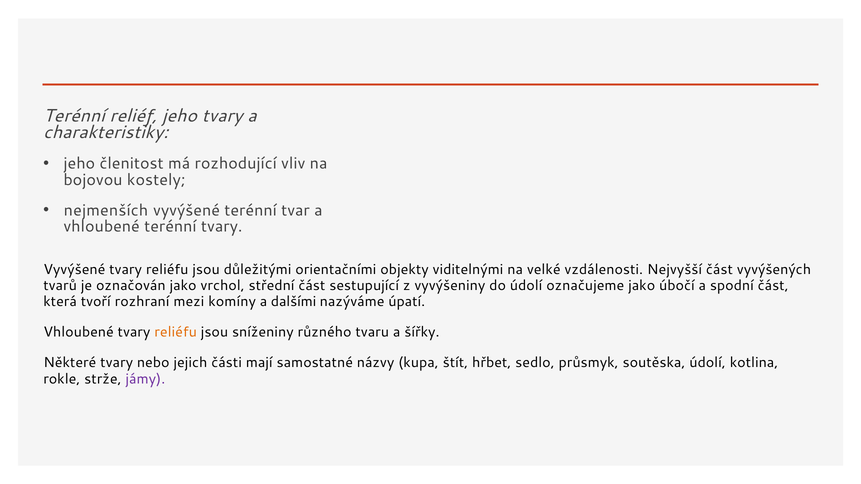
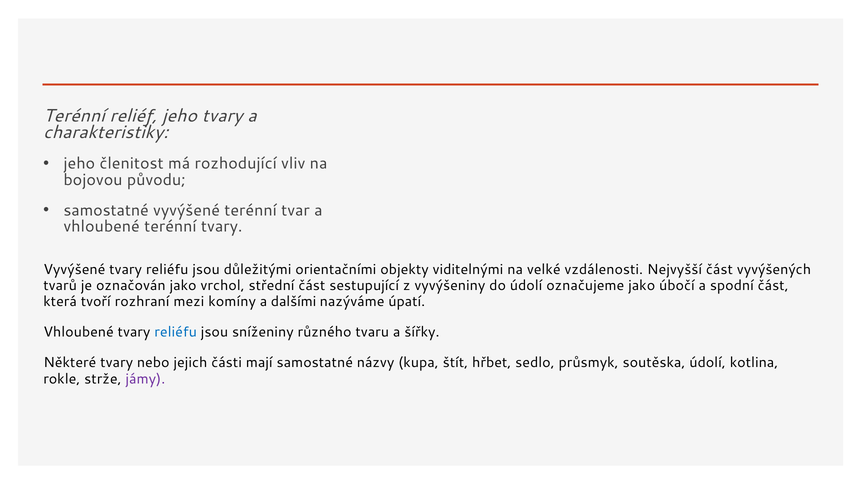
kostely: kostely -> původu (156, 180)
nejmenších: nejmenších -> samostatné (106, 210)
reliéfu colour: orange -> blue (176, 332)
